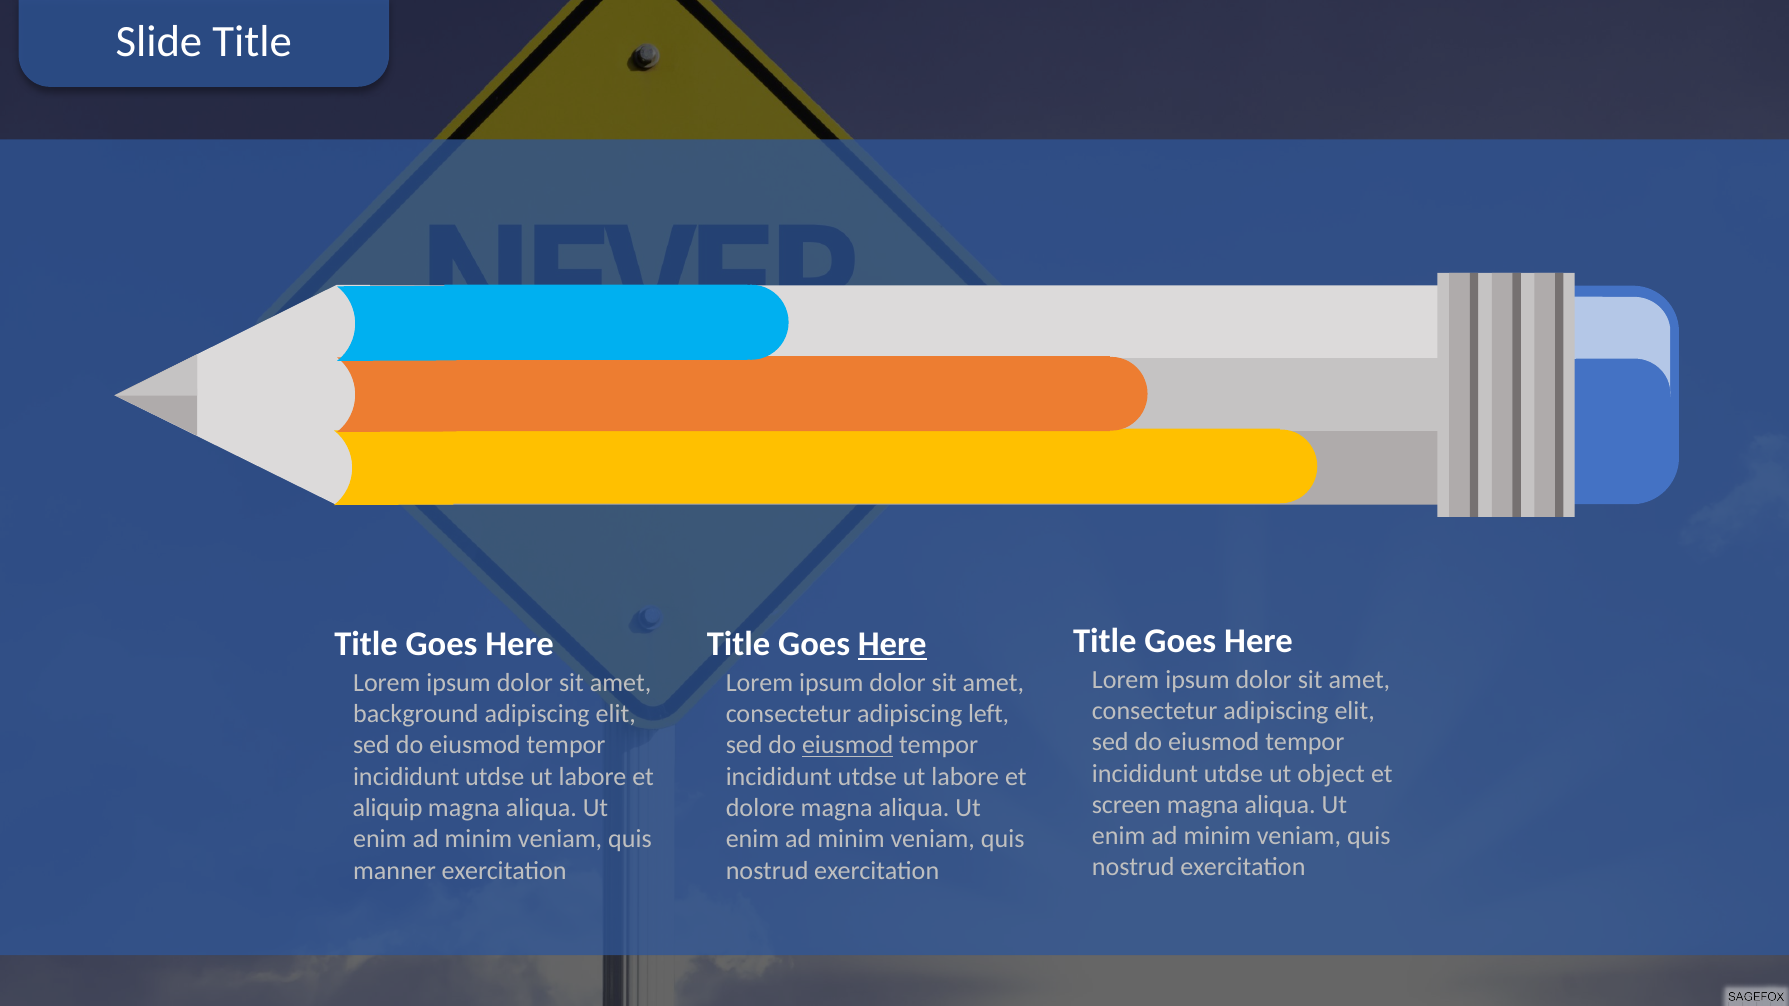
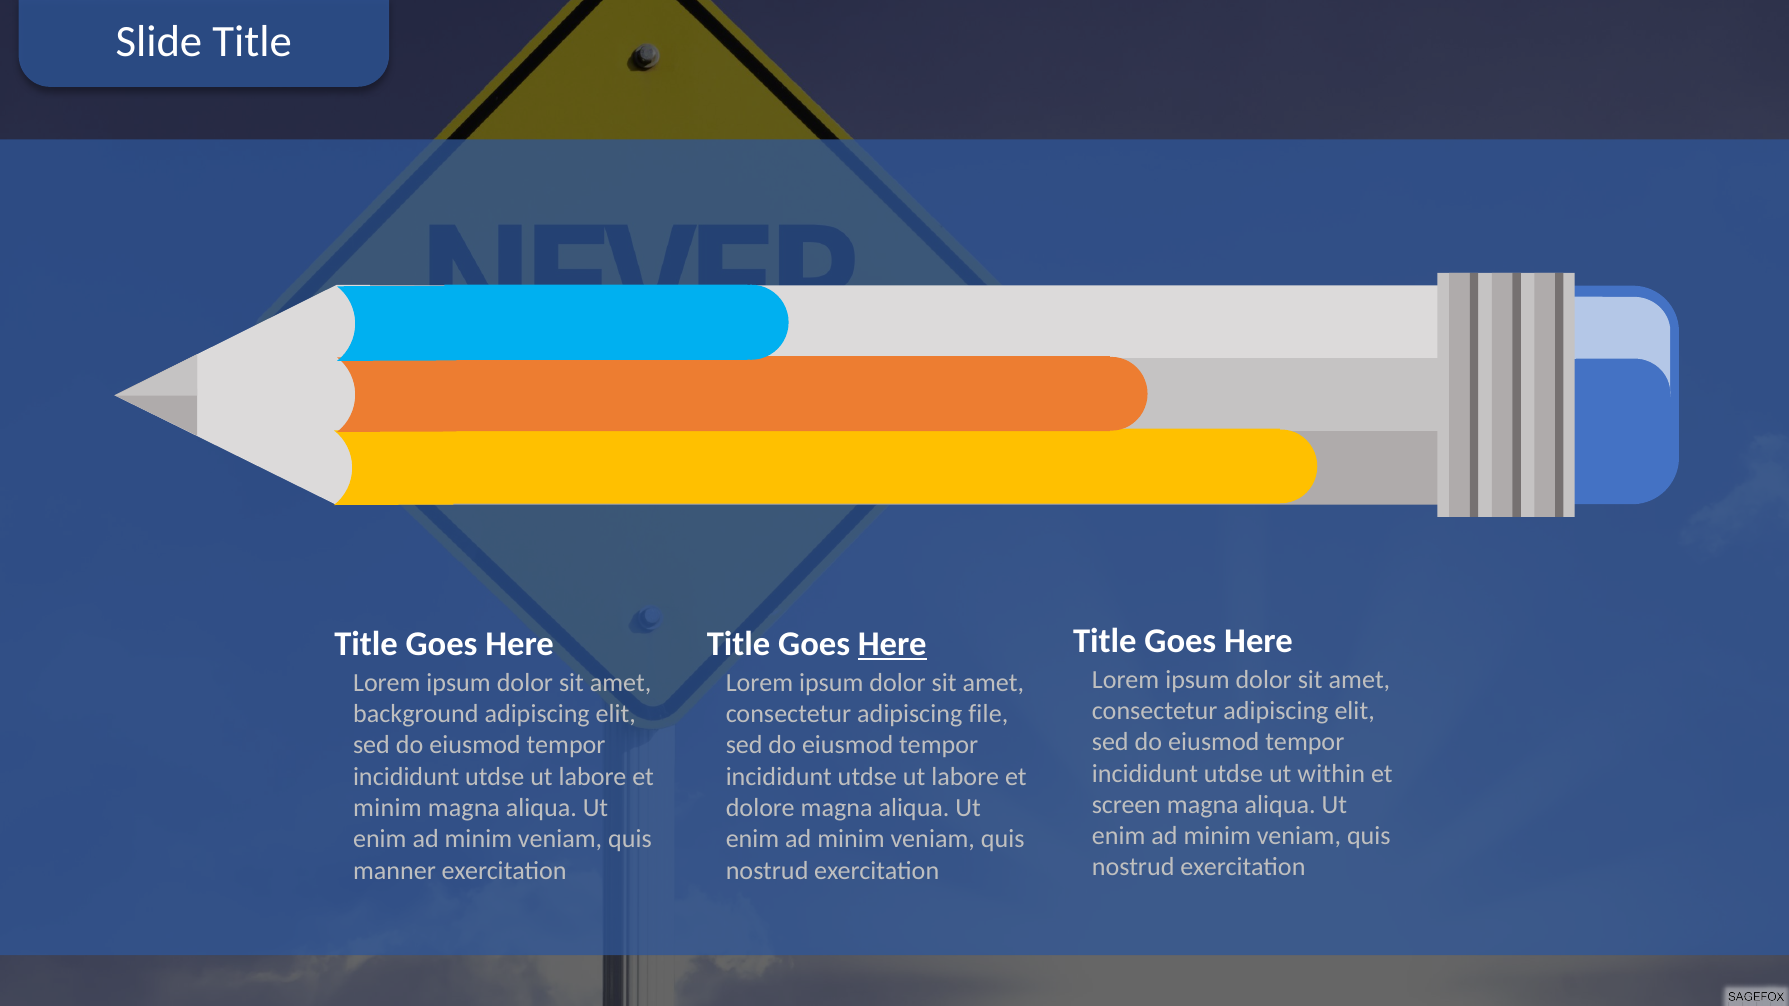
left: left -> file (988, 714)
eiusmod underline: present -> none (848, 745)
object: object -> within (1331, 774)
aliquip: aliquip -> minim (387, 808)
